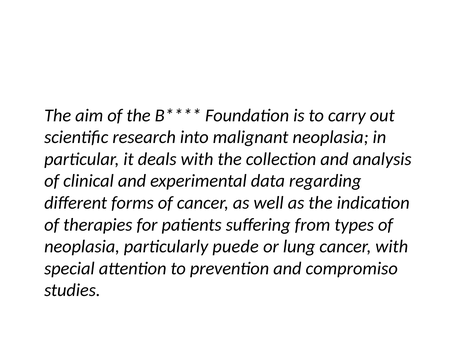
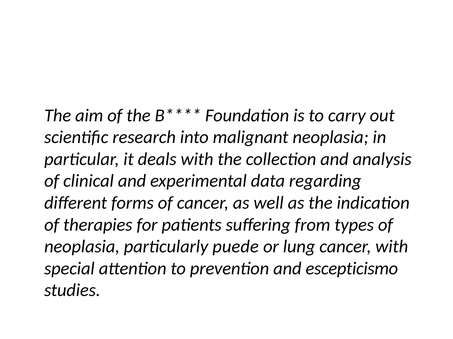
compromiso: compromiso -> escepticismo (352, 269)
